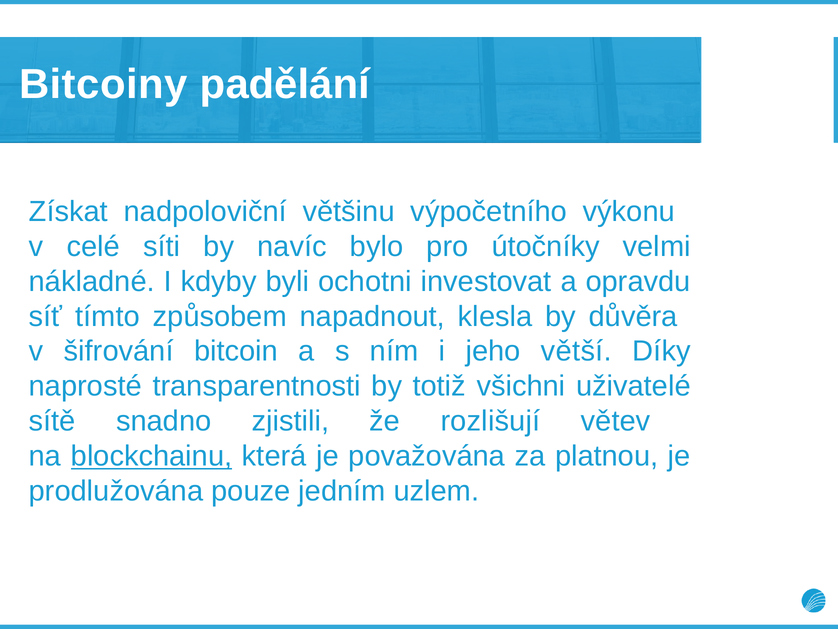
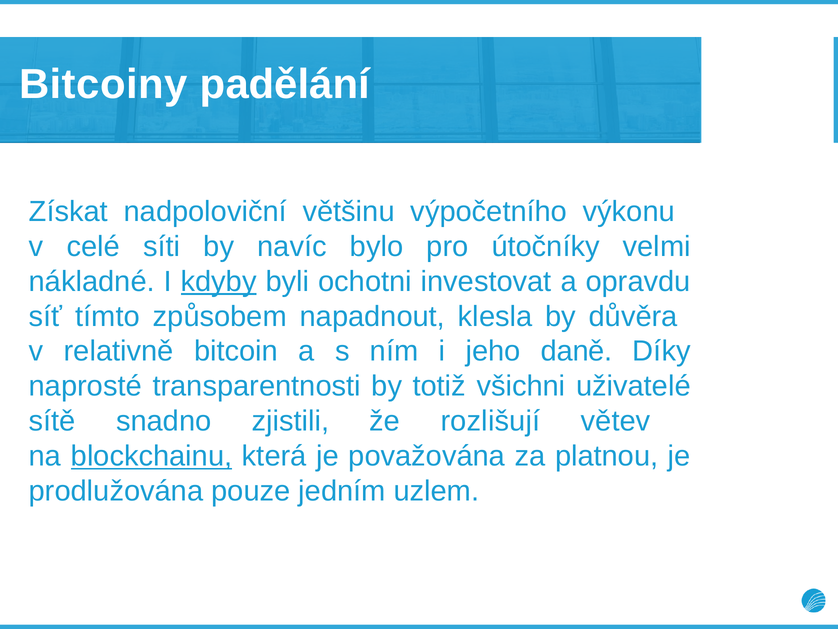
kdyby underline: none -> present (219, 281)
šifrování: šifrování -> relativně (119, 351)
větší: větší -> daně (577, 351)
